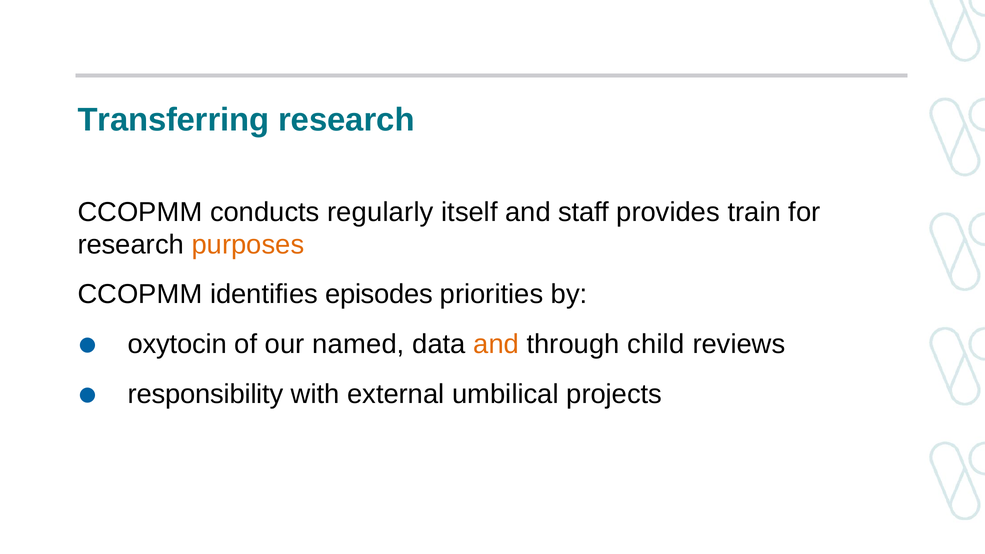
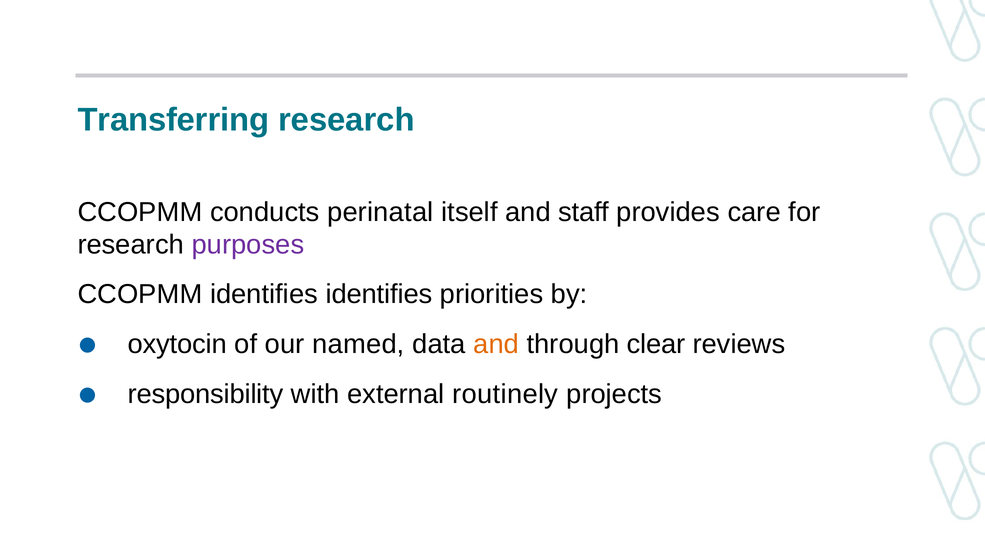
regularly: regularly -> perinatal (380, 213)
train: train -> care (754, 213)
purposes colour: orange -> purple (248, 245)
identifies episodes: episodes -> identifies (379, 295)
child: child -> clear (656, 345)
umbilical: umbilical -> routinely (505, 395)
